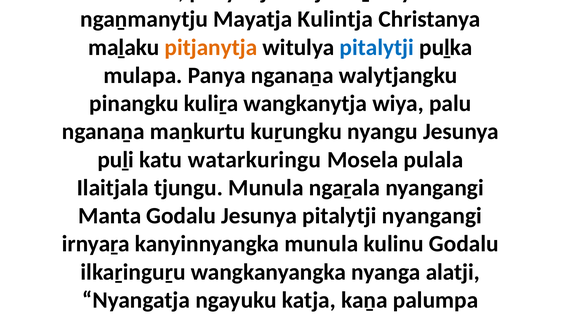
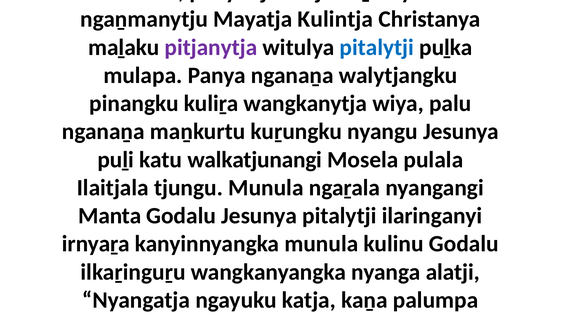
pitjanytja colour: orange -> purple (211, 47)
watarkuringu: watarkuringu -> walkatjunangi (255, 159)
pitalytji nyangangi: nyangangi -> ilaringanyi (432, 216)
